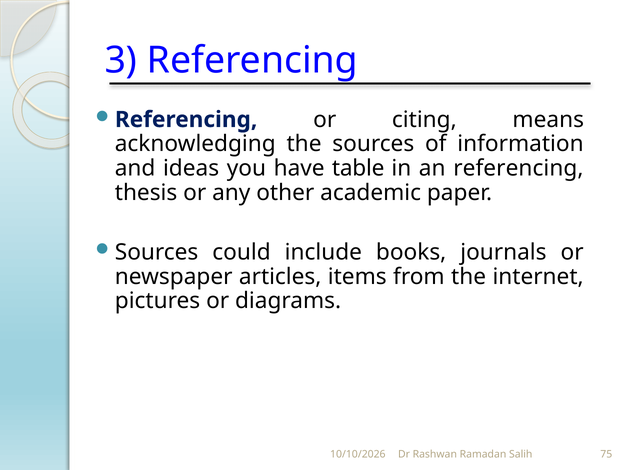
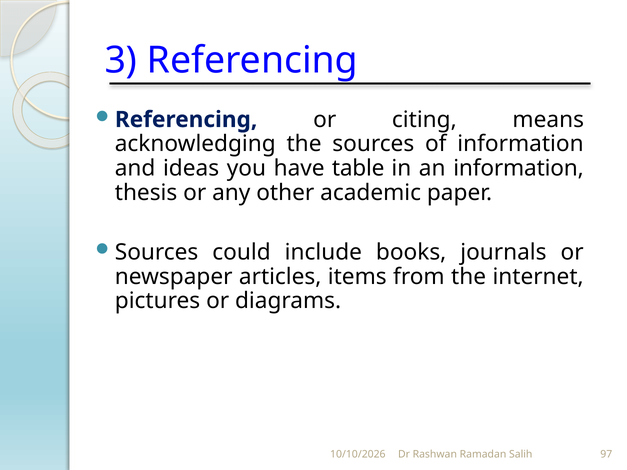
an referencing: referencing -> information (518, 169)
75: 75 -> 97 (606, 455)
